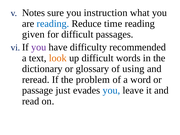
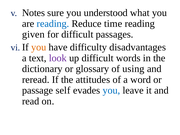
instruction: instruction -> understood (106, 13)
you colour: purple -> orange (39, 47)
recommended: recommended -> disadvantages (138, 47)
look colour: orange -> purple (58, 58)
problem: problem -> attitudes (93, 80)
just: just -> self (63, 90)
